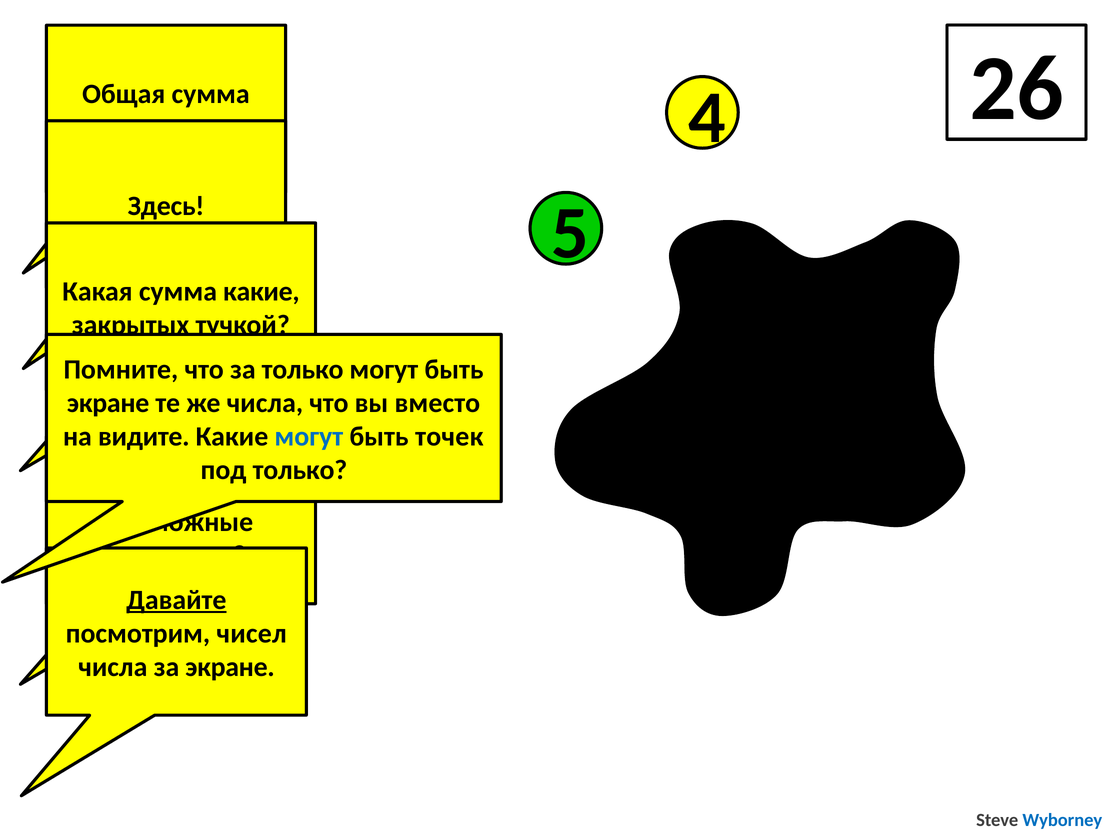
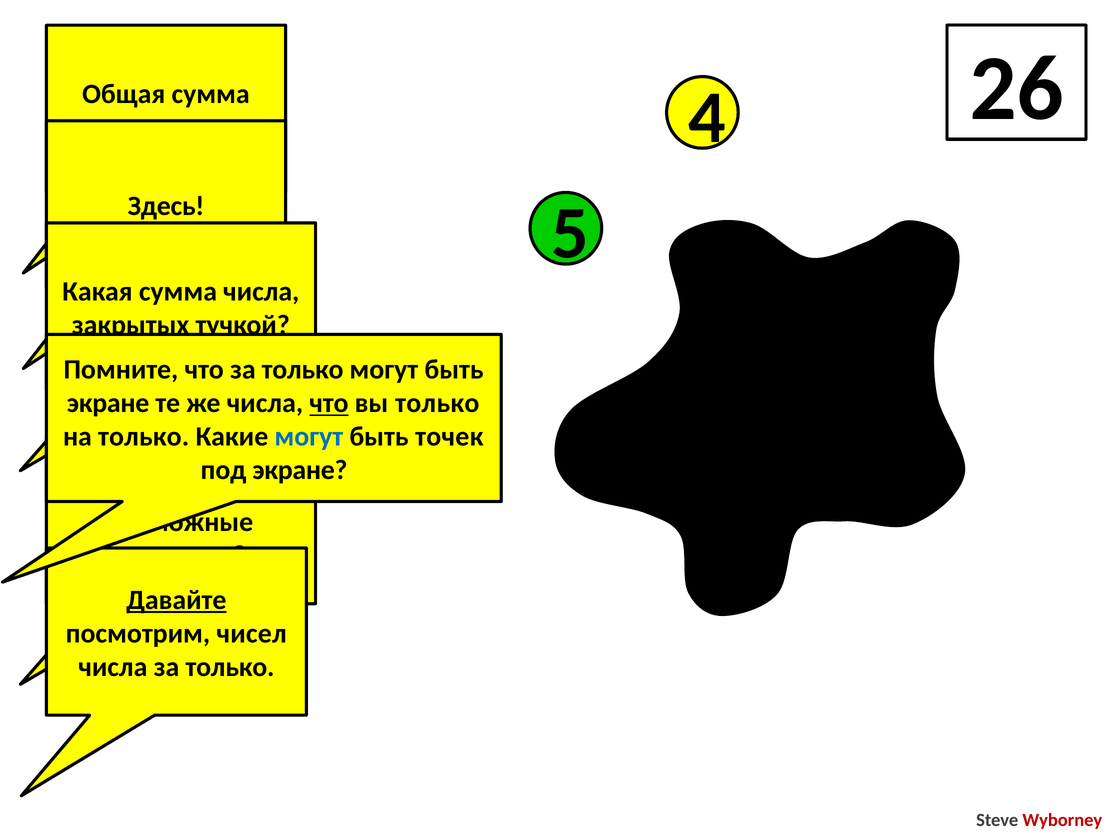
сумма какие: какие -> числа (261, 292)
что underline: none -> present (329, 403)
вы вместо: вместо -> только (437, 403)
на видите: видите -> только (144, 436)
под только: только -> экране (300, 470)
числа за экране: экране -> только (230, 667)
Wyborney colour: blue -> red (1062, 820)
